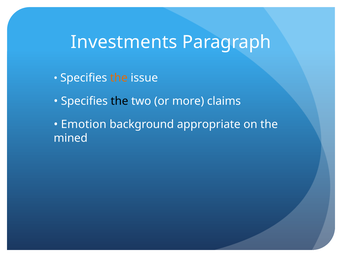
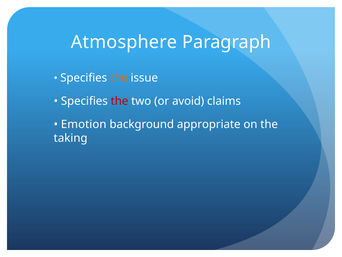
Investments: Investments -> Atmosphere (124, 42)
the colour: black -> red (119, 101)
more: more -> avoid (188, 101)
mined: mined -> taking (71, 138)
